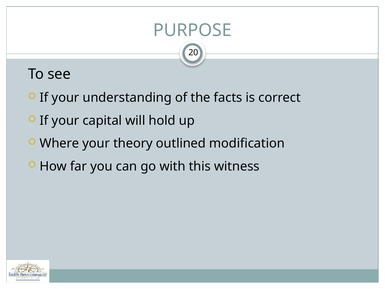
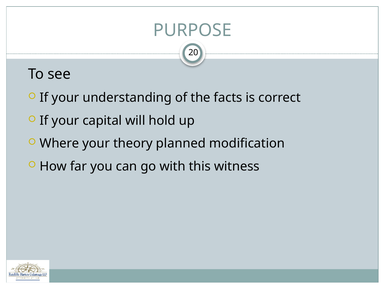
outlined: outlined -> planned (181, 143)
